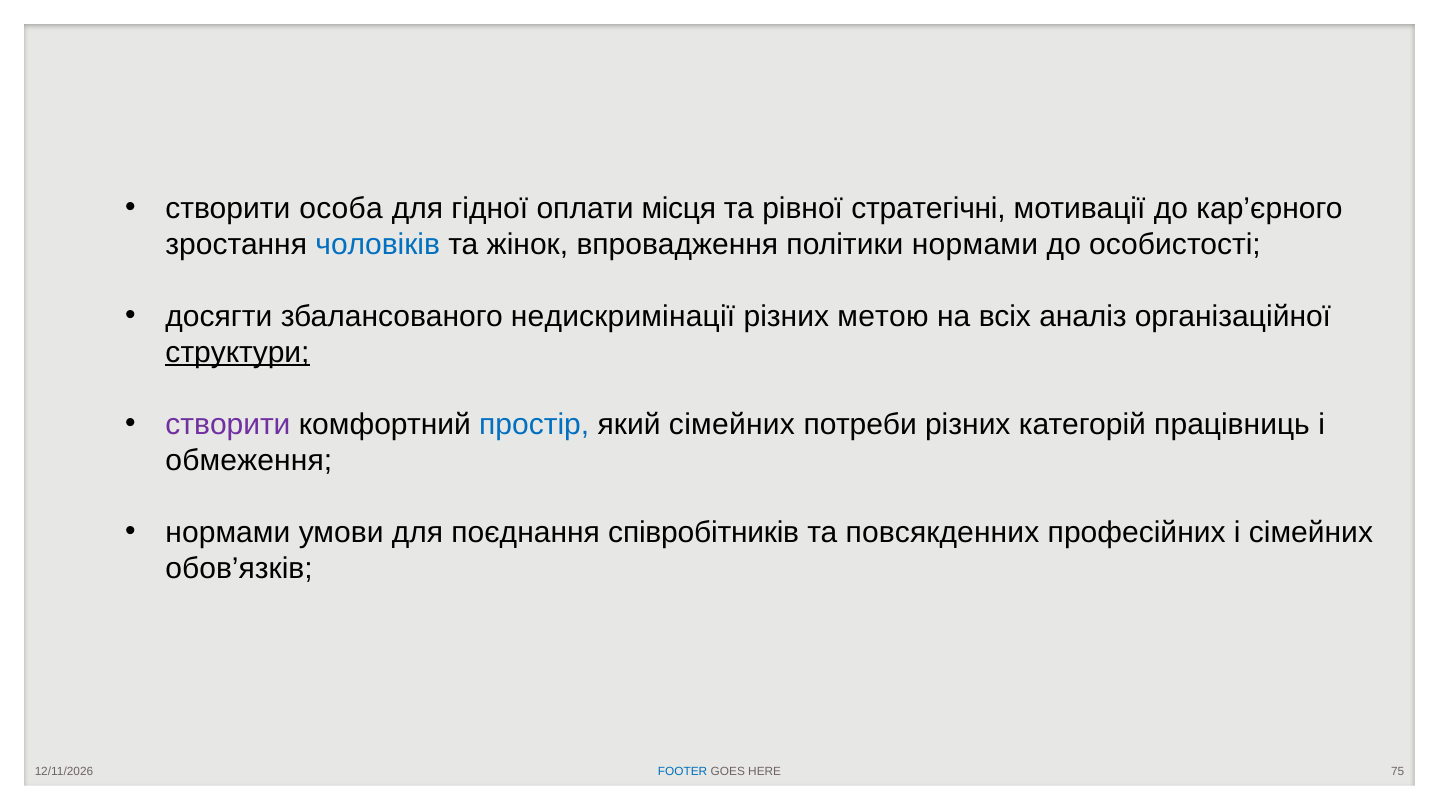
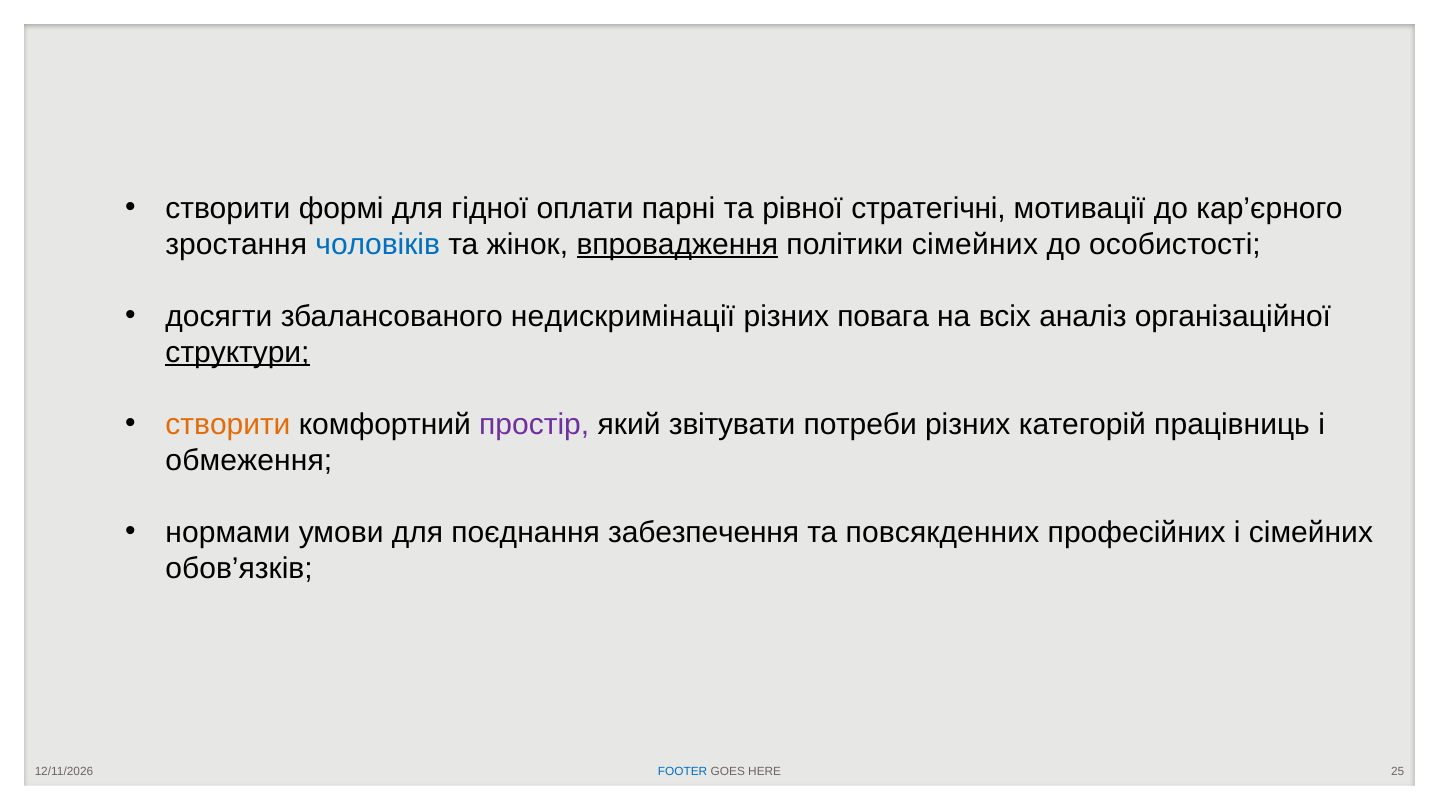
особа: особа -> формі (341, 209)
місця: місця -> парні (679, 209)
впровадження underline: none -> present (677, 245)
політики нормами: нормами -> сімейних (975, 245)
метою: метою -> повага (883, 317)
створити colour: purple -> orange (228, 424)
простір colour: blue -> purple (534, 424)
який сімейних: сімейних -> звітувати (732, 424)
співробітників: співробітників -> забезпечення (704, 532)
75: 75 -> 25 (1398, 772)
